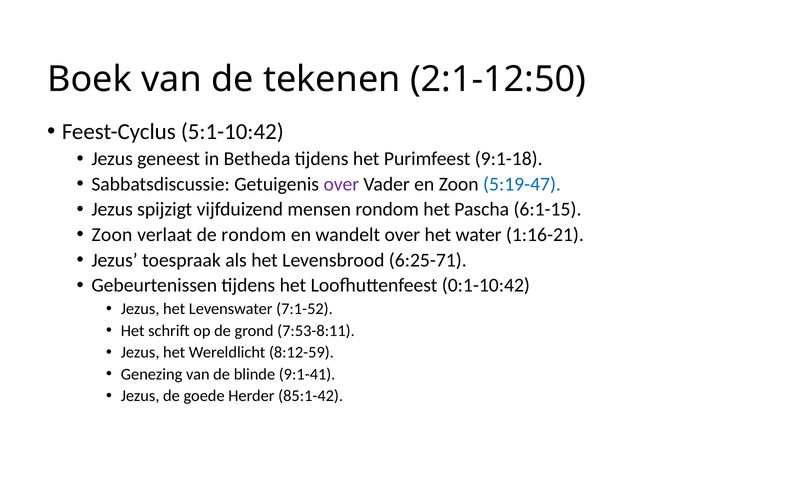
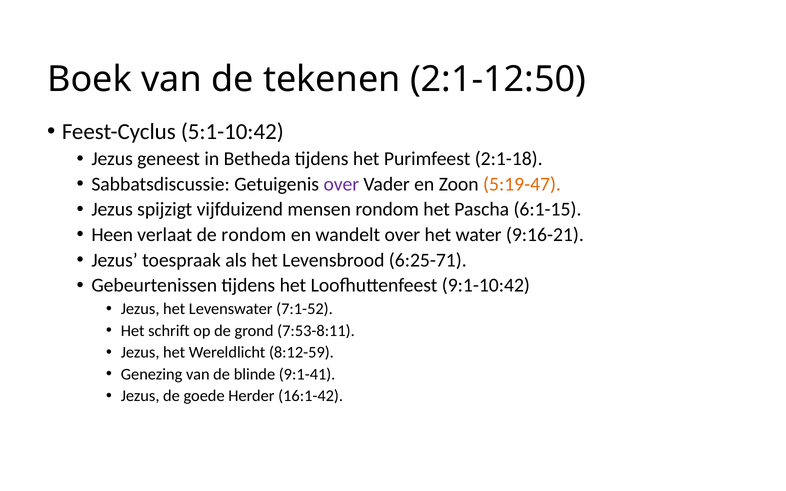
9:1-18: 9:1-18 -> 2:1-18 (509, 159)
5:19-47 colour: blue -> orange (522, 184)
Zoon: Zoon -> Heen (112, 235)
1:16-21: 1:16-21 -> 9:16-21 (545, 235)
0:1-10:42: 0:1-10:42 -> 9:1-10:42 (486, 285)
85:1-42: 85:1-42 -> 16:1-42 (311, 396)
